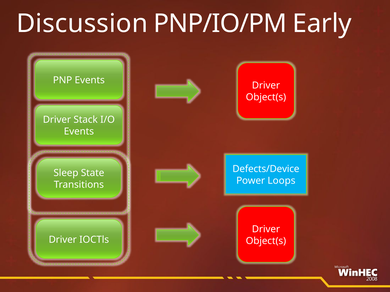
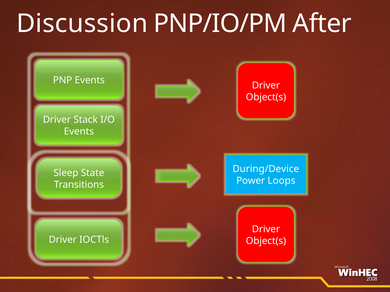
Early: Early -> After (322, 24)
Defects/Device: Defects/Device -> During/Device (266, 169)
